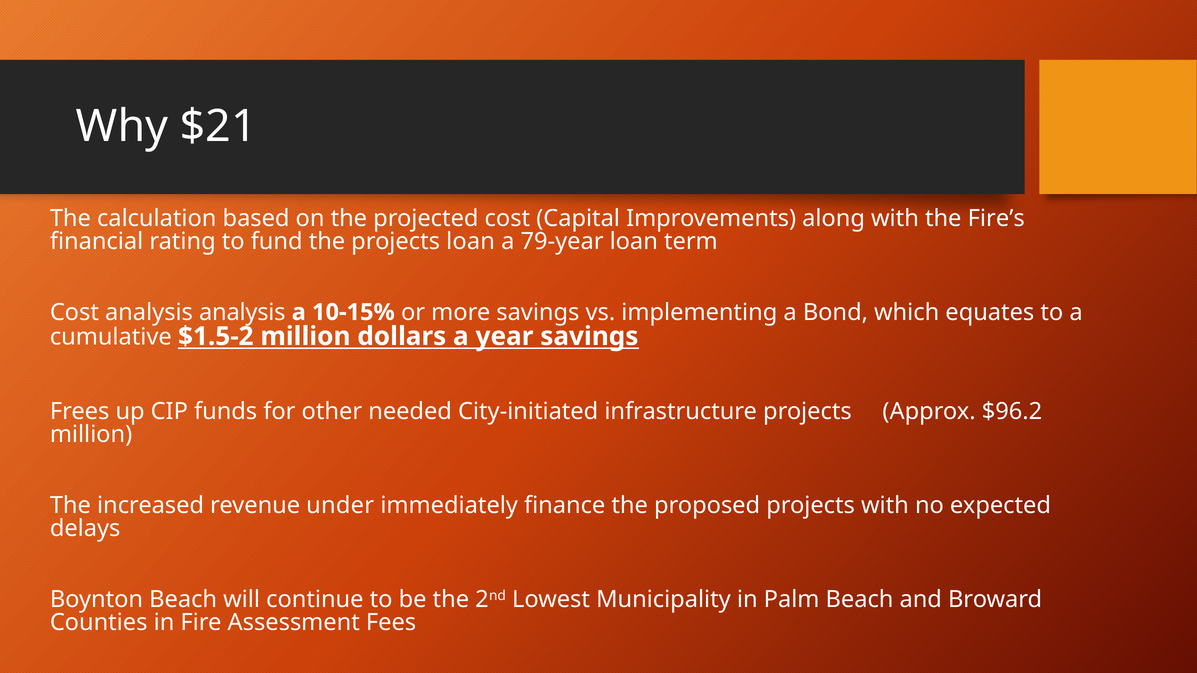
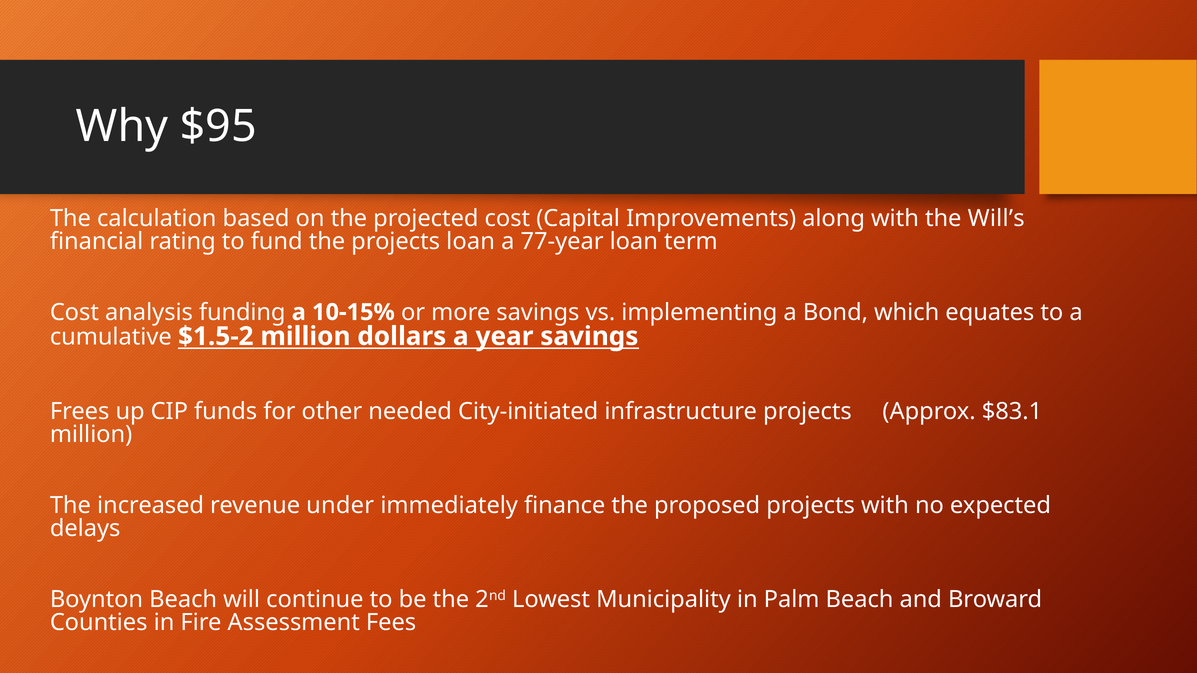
$21: $21 -> $95 (218, 127)
Fire’s: Fire’s -> Will’s (996, 218)
79-year: 79-year -> 77-year (562, 241)
analysis analysis: analysis -> funding (242, 312)
$96.2: $96.2 -> $83.1 (1012, 412)
